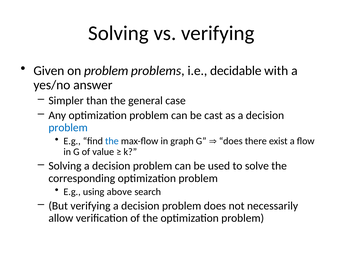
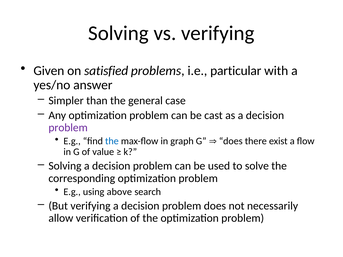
on problem: problem -> satisfied (106, 71)
decidable: decidable -> particular (236, 71)
problem colour: blue -> purple (68, 128)
